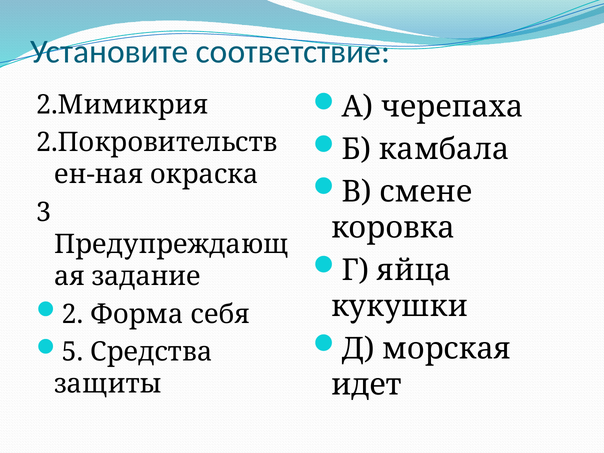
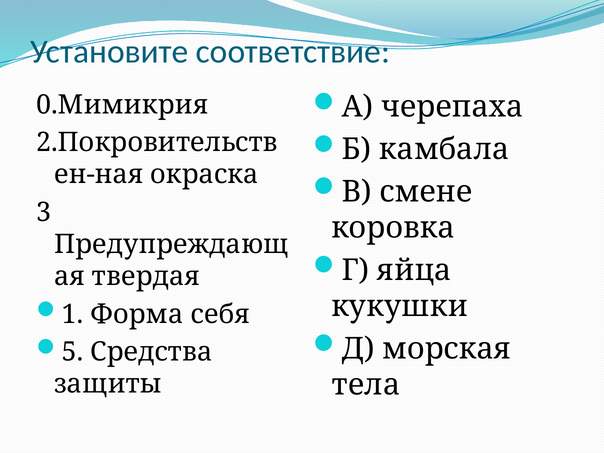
2.Мимикрия: 2.Мимикрия -> 0.Мимикрия (122, 105)
задание: задание -> твердая (146, 277)
2: 2 -> 1 (72, 314)
идет: идет -> тела (366, 385)
